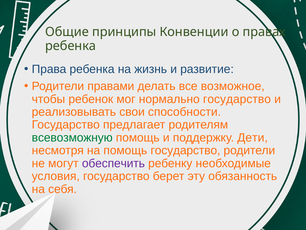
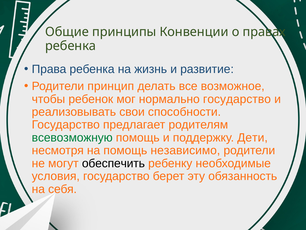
правами: правами -> принцип (111, 86)
помощь государство: государство -> независимо (185, 150)
обеспечить colour: purple -> black (113, 163)
